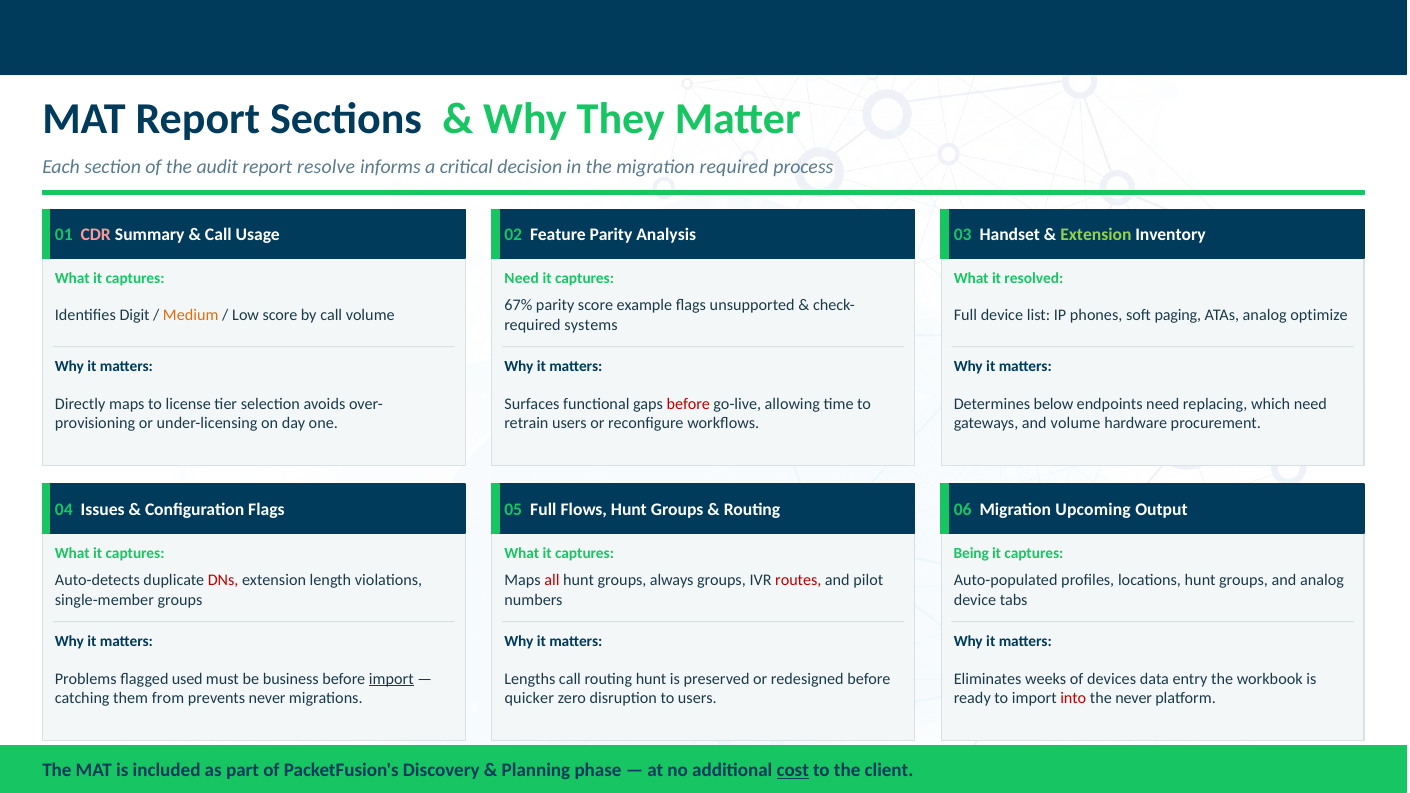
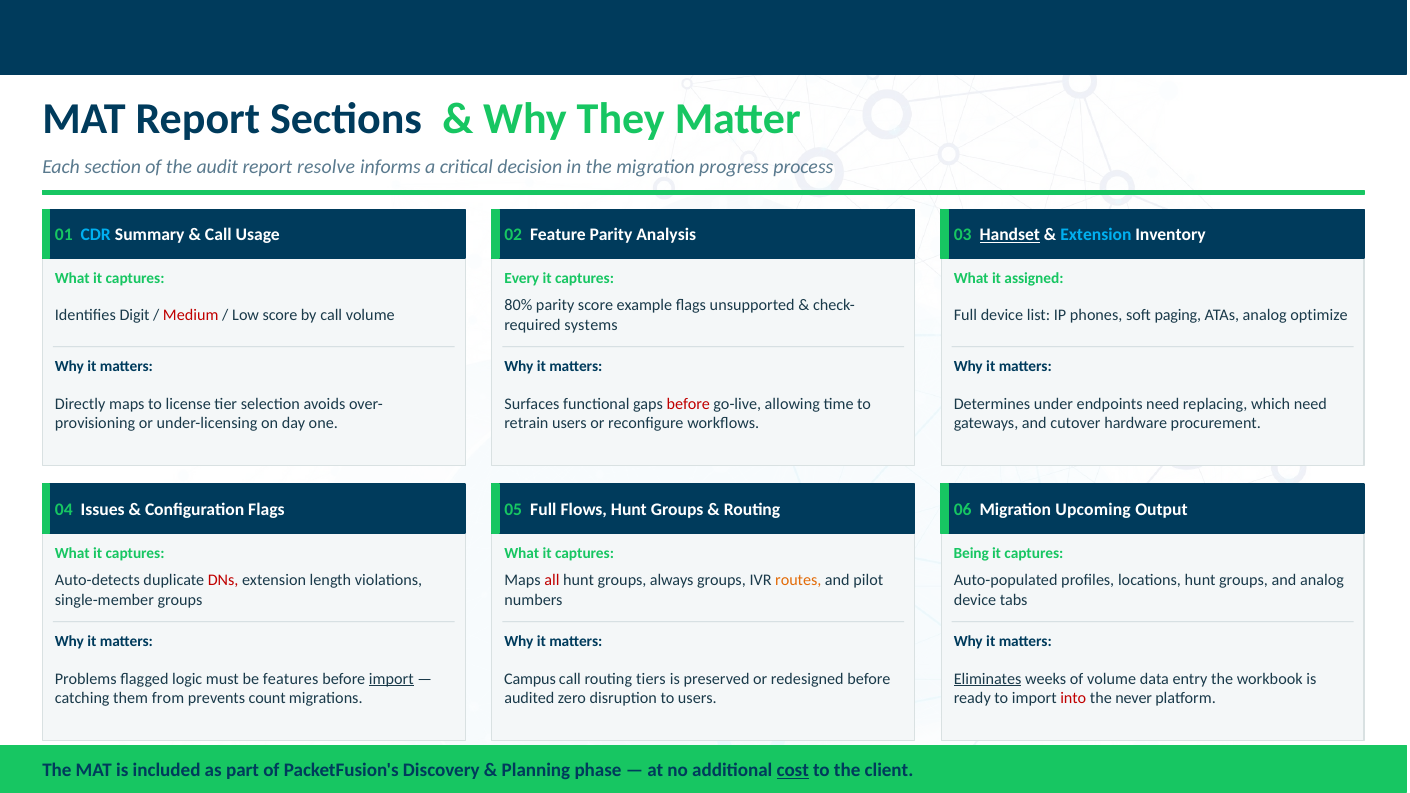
migration required: required -> progress (734, 167)
CDR colour: pink -> light blue (96, 235)
Handset underline: none -> present (1010, 235)
Extension colour: light green -> light blue (1096, 235)
Need: Need -> Every (522, 278)
resolved: resolved -> assigned (1034, 278)
67%: 67% -> 80% (518, 305)
Medium colour: orange -> red (191, 315)
below: below -> under (1053, 404)
and volume: volume -> cutover (1076, 423)
routes colour: red -> orange (798, 580)
used: used -> logic (187, 679)
business: business -> features (291, 679)
Lengths: Lengths -> Campus (530, 679)
routing hunt: hunt -> tiers (651, 679)
Eliminates underline: none -> present (988, 679)
of devices: devices -> volume (1112, 679)
prevents never: never -> count (267, 698)
quicker: quicker -> audited (529, 698)
